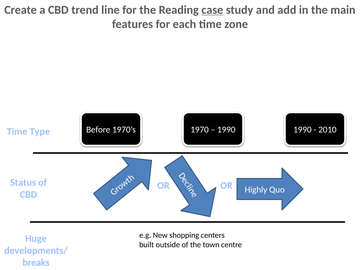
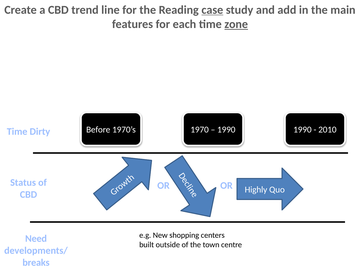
zone underline: none -> present (236, 24)
Type: Type -> Dirty (40, 131)
Huge: Huge -> Need (36, 239)
